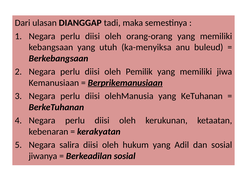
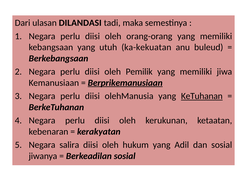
DIANGGAP: DIANGGAP -> DILANDASI (80, 23)
ka-menyiksa: ka-menyiksa -> ka-kekuatan (146, 47)
KeTuhanan underline: none -> present (202, 96)
